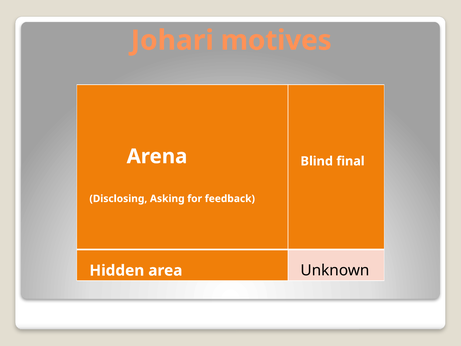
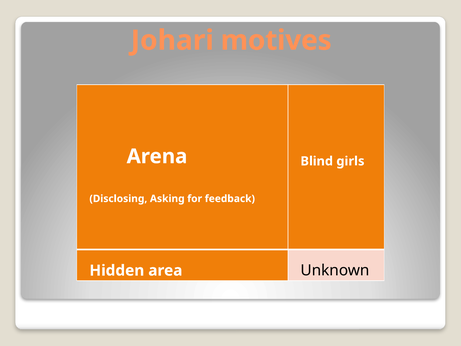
final: final -> girls (350, 161)
